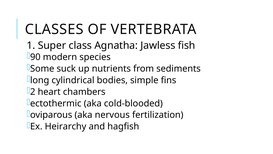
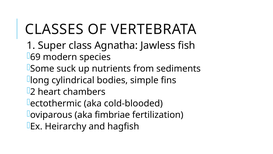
90: 90 -> 69 (35, 57)
nervous: nervous -> fimbriae (112, 115)
